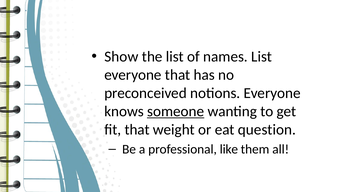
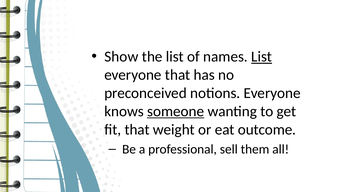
List underline: none -> present (262, 57)
question: question -> outcome (267, 129)
like: like -> sell (229, 149)
